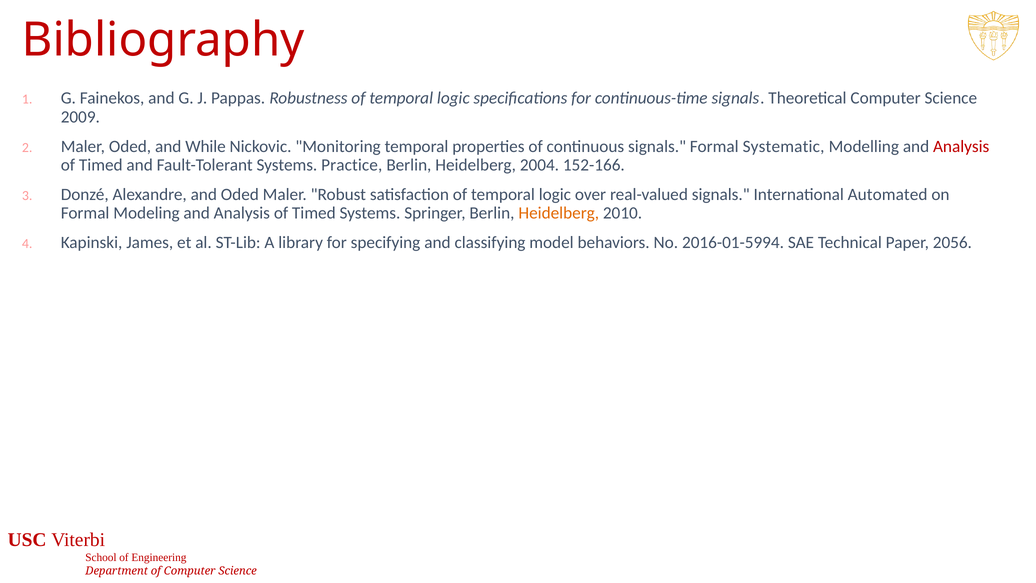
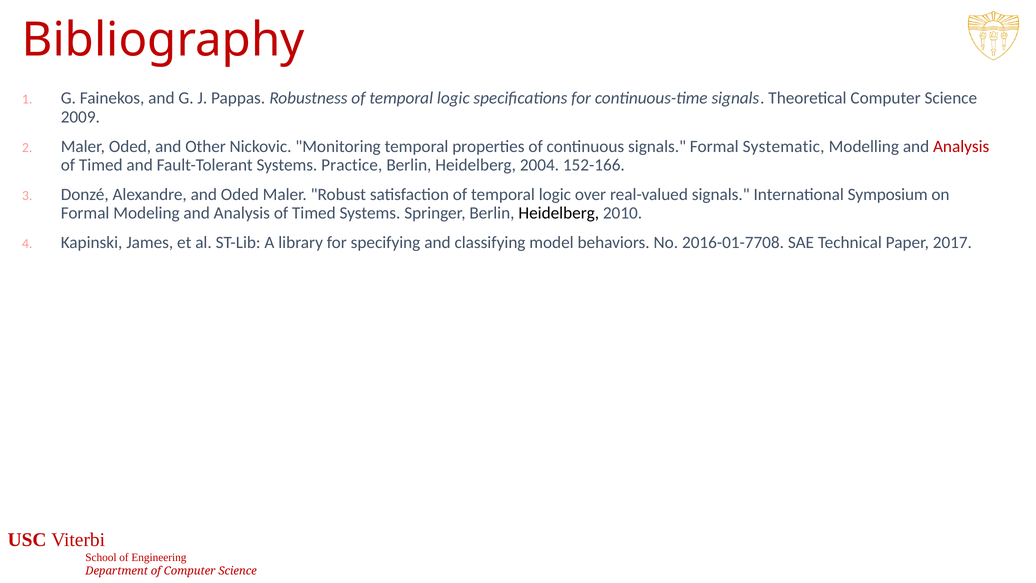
While: While -> Other (206, 146)
Automated: Automated -> Symposium (888, 194)
Heidelberg colour: orange -> black (559, 213)
2016-01-5994: 2016-01-5994 -> 2016-01-7708 (733, 242)
2056: 2056 -> 2017 (952, 242)
